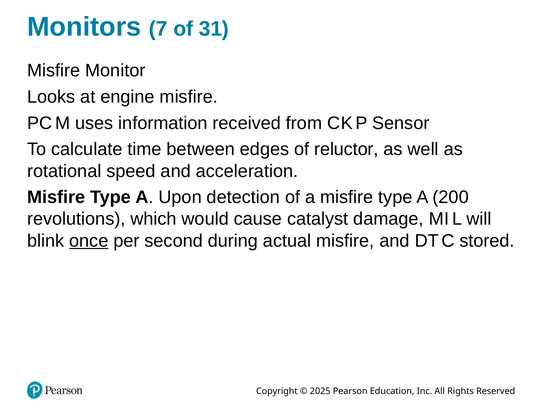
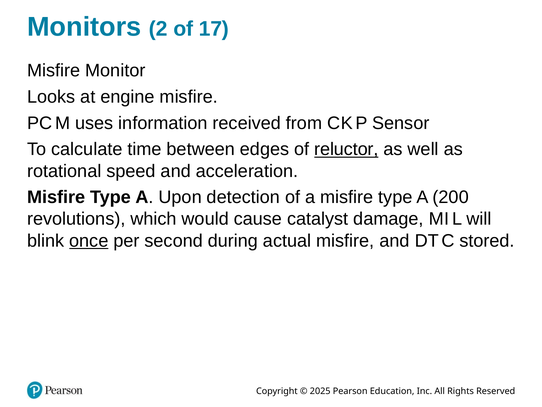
7: 7 -> 2 (158, 29)
31: 31 -> 17 (214, 29)
reluctor underline: none -> present (346, 149)
